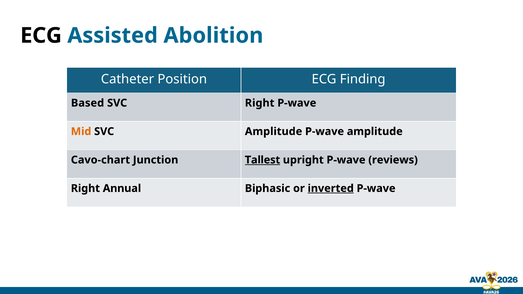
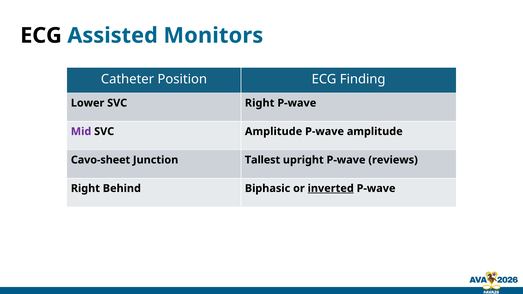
Abolition: Abolition -> Monitors (213, 36)
Based: Based -> Lower (88, 103)
Mid colour: orange -> purple (81, 132)
Cavo-chart: Cavo-chart -> Cavo-sheet (101, 160)
Tallest underline: present -> none (263, 160)
Annual: Annual -> Behind (122, 188)
